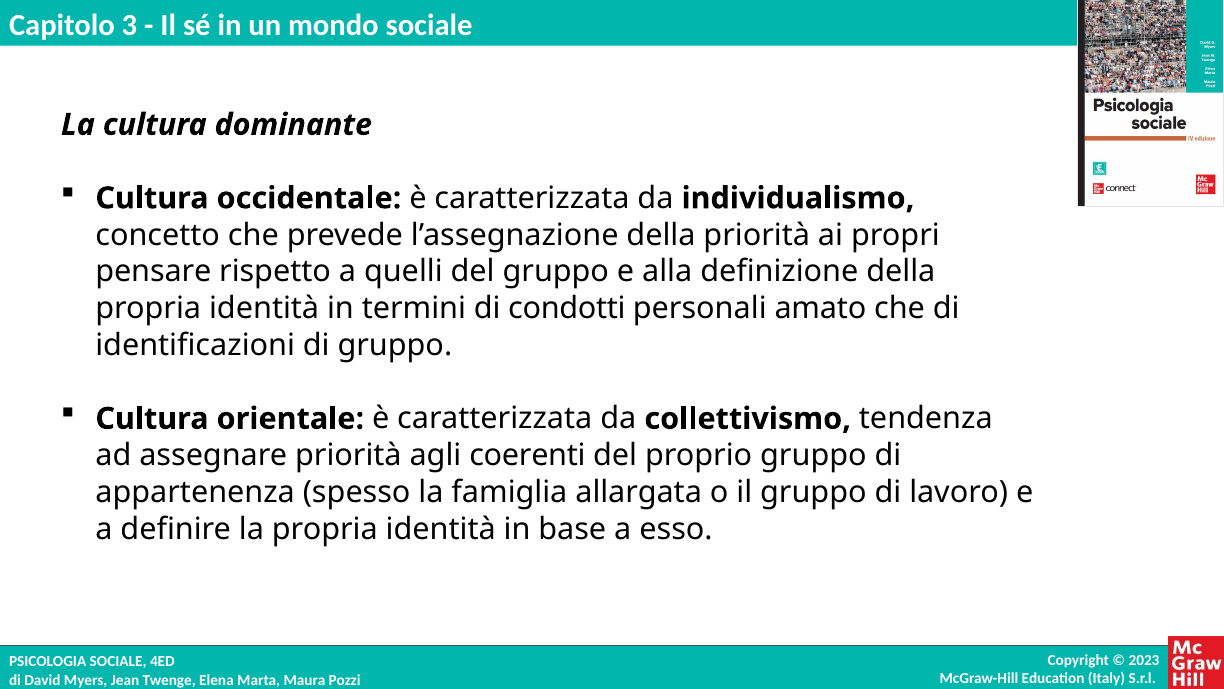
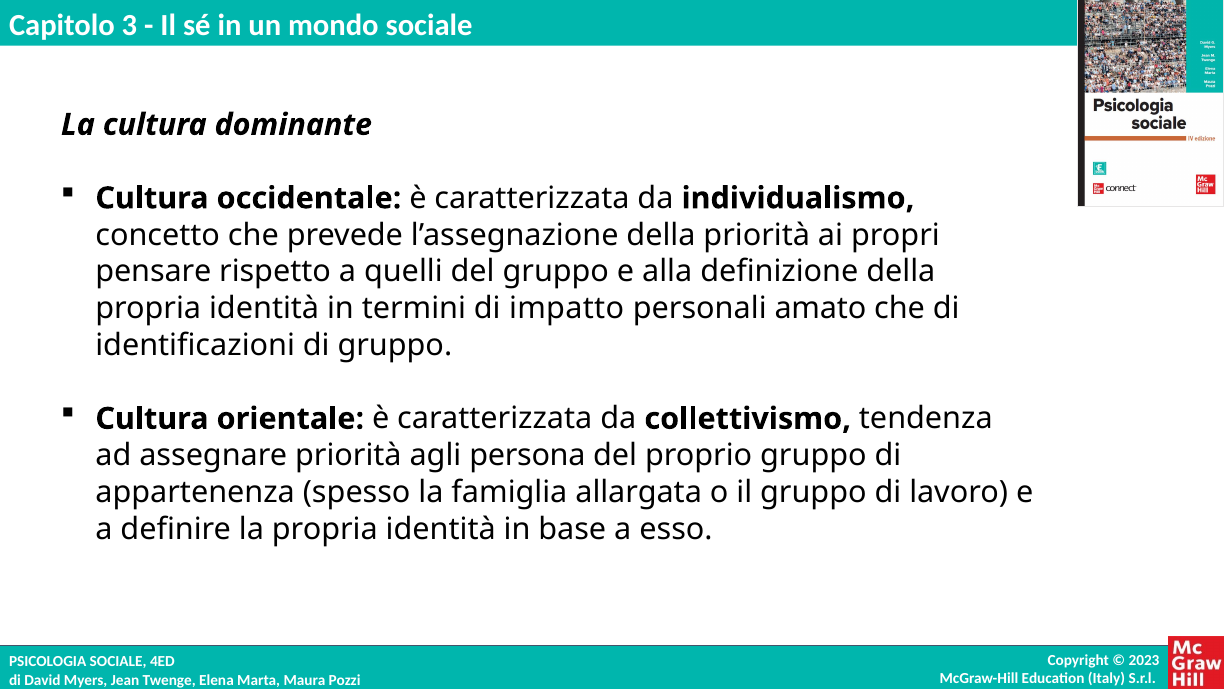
condotti: condotti -> impatto (567, 308)
coerenti: coerenti -> persona (527, 455)
